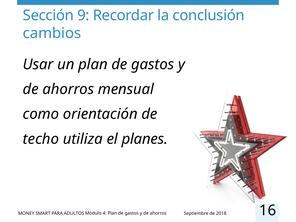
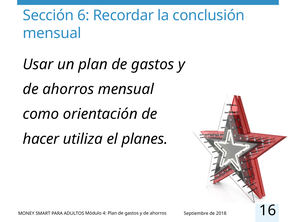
9: 9 -> 6 (83, 16)
cambios: cambios -> mensual (52, 33)
techo: techo -> hacer (41, 139)
